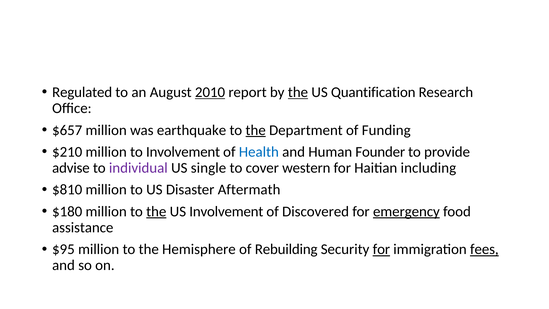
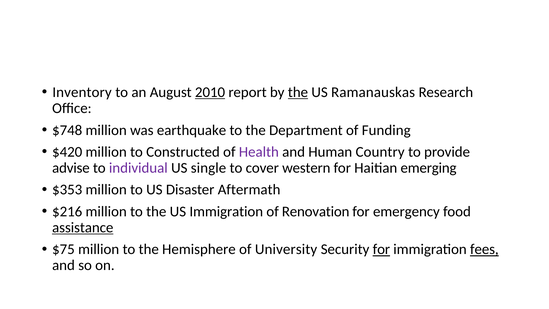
Regulated: Regulated -> Inventory (82, 92)
Quantification: Quantification -> Ramanauskas (373, 92)
$657: $657 -> $748 (67, 130)
the underline: present -> none (256, 130)
$210: $210 -> $420 (67, 152)
to Involvement: Involvement -> Constructed (183, 152)
Health colour: blue -> purple (259, 152)
Founder: Founder -> Country (380, 152)
including: including -> emerging (429, 168)
$810: $810 -> $353 (67, 190)
$180: $180 -> $216 (67, 211)
the underline: present -> none (156, 211)
US Involvement: Involvement -> Immigration (226, 211)
Discovered: Discovered -> Renovation (316, 211)
emergency underline: present -> none (406, 211)
assistance underline: none -> present (83, 227)
$95: $95 -> $75 (63, 249)
Rebuilding: Rebuilding -> University (286, 249)
